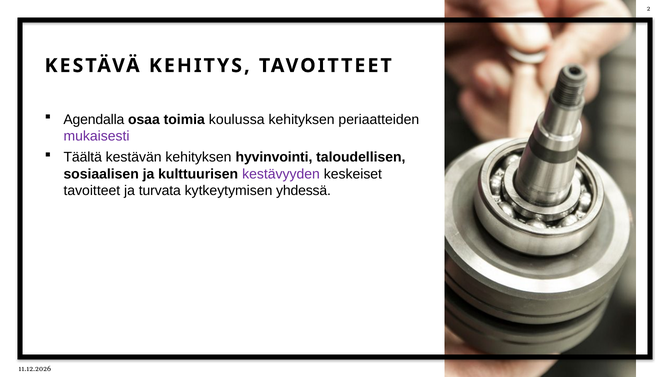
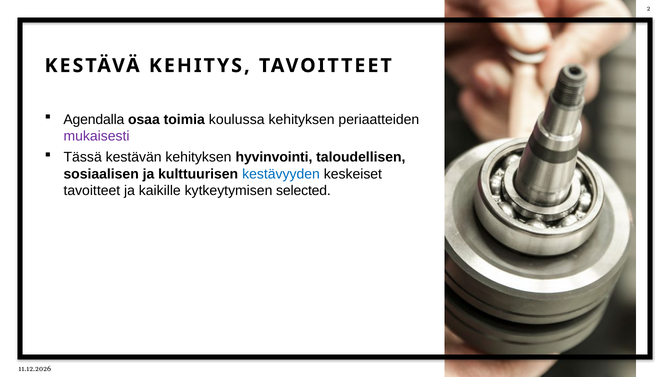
Täältä: Täältä -> Tässä (83, 157)
kestävyyden colour: purple -> blue (281, 174)
turvata: turvata -> kaikille (160, 191)
yhdessä: yhdessä -> selected (303, 191)
